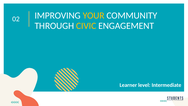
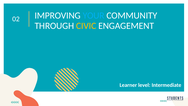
YOUR colour: yellow -> light blue (94, 16)
